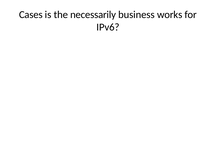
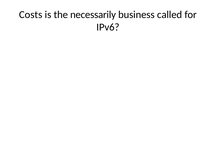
Cases: Cases -> Costs (31, 15)
works: works -> called (170, 15)
